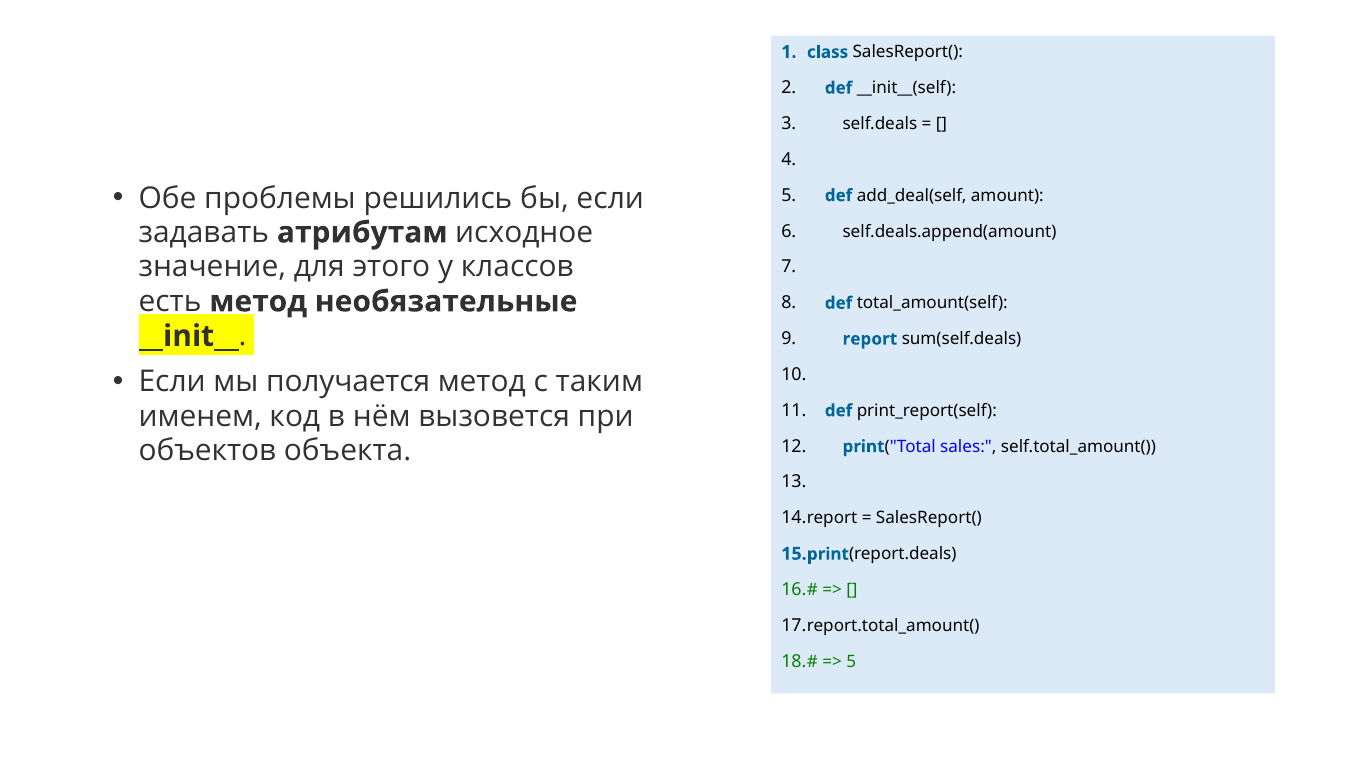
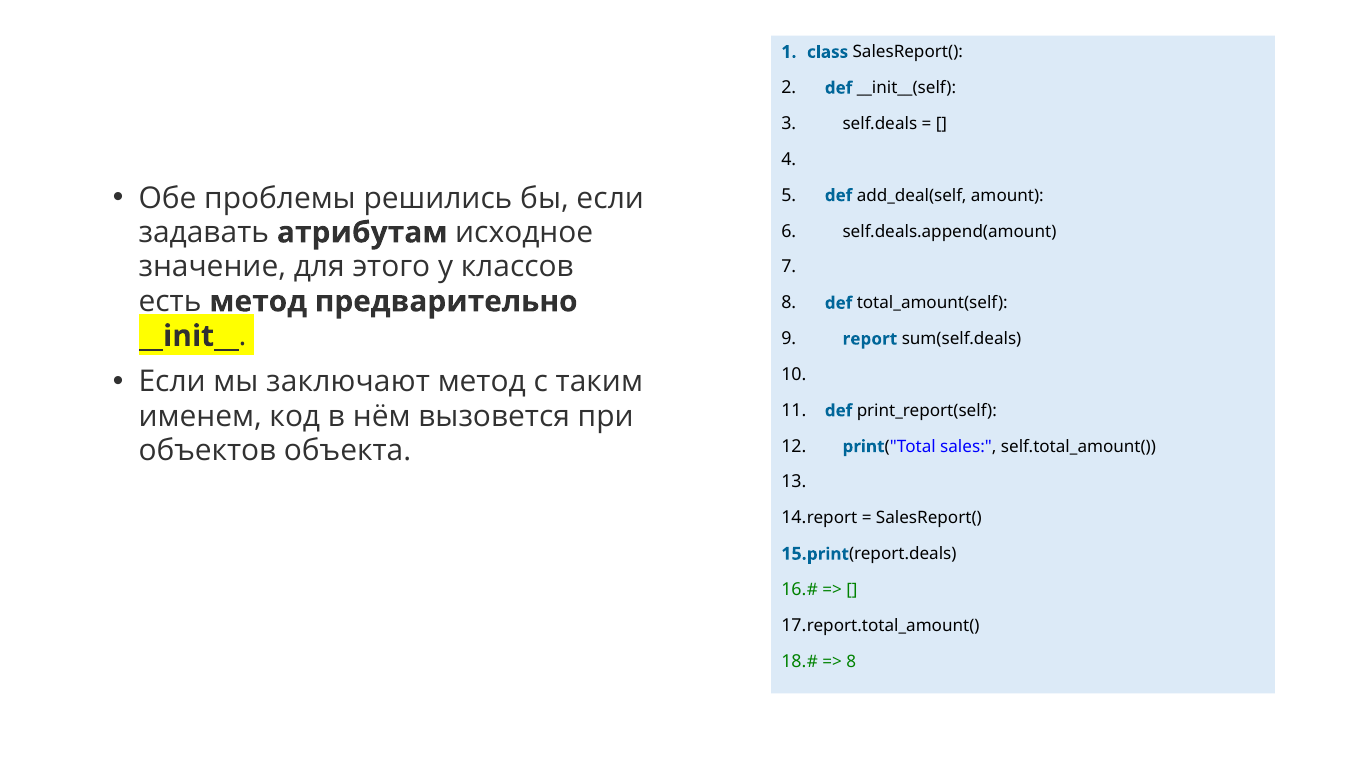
необязательные: необязательные -> предварительно (446, 302)
получается: получается -> заключают (348, 382)
5: 5 -> 8 (851, 662)
